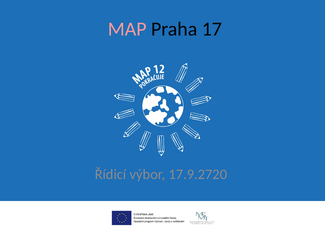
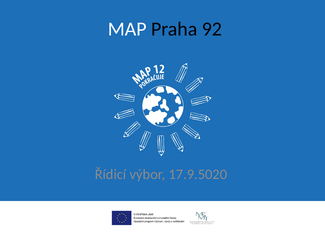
MAP colour: pink -> white (127, 29)
17: 17 -> 92 (212, 29)
17.9.2720: 17.9.2720 -> 17.9.5020 (198, 174)
